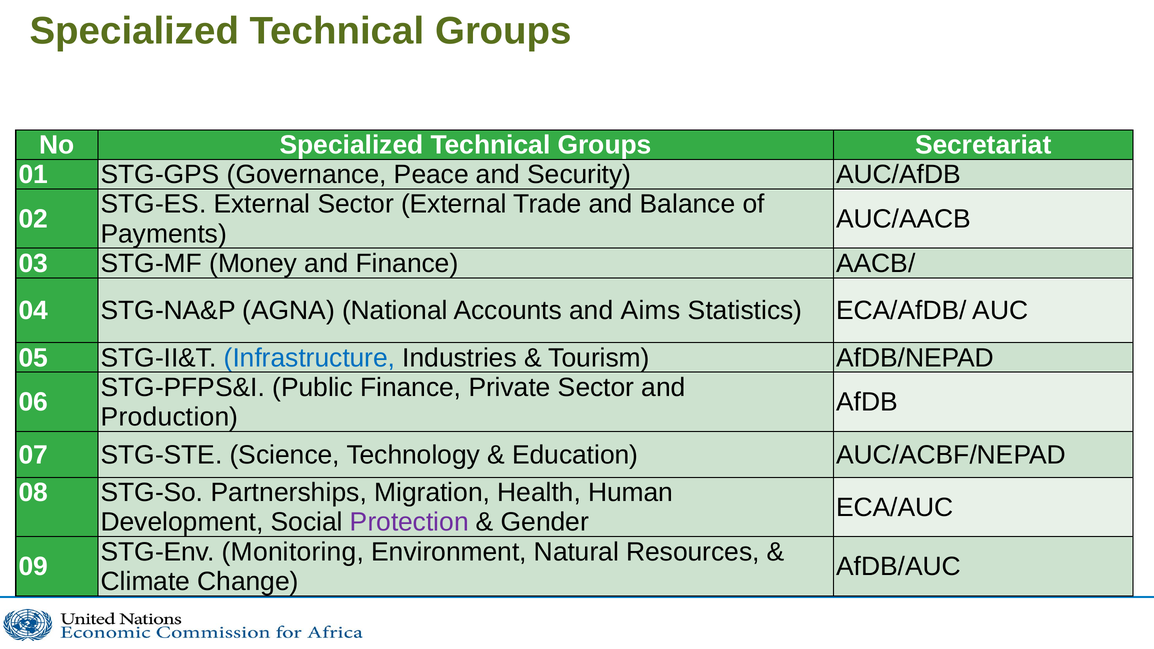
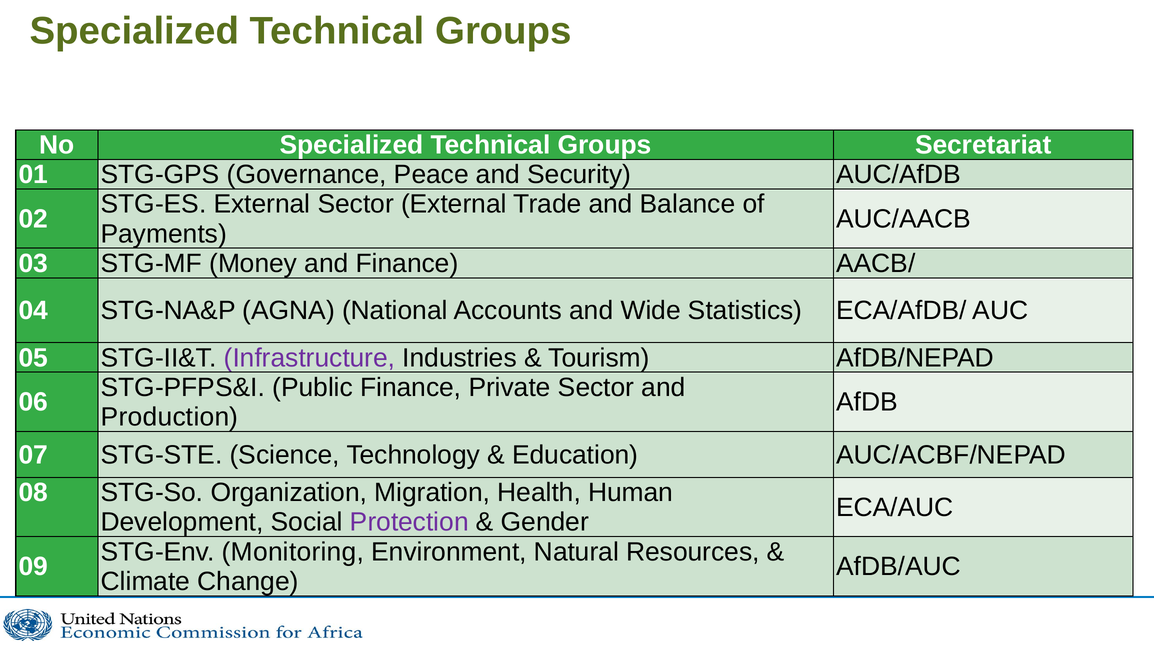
Aims: Aims -> Wide (651, 311)
Infrastructure colour: blue -> purple (310, 358)
Partnerships: Partnerships -> Organization (289, 493)
